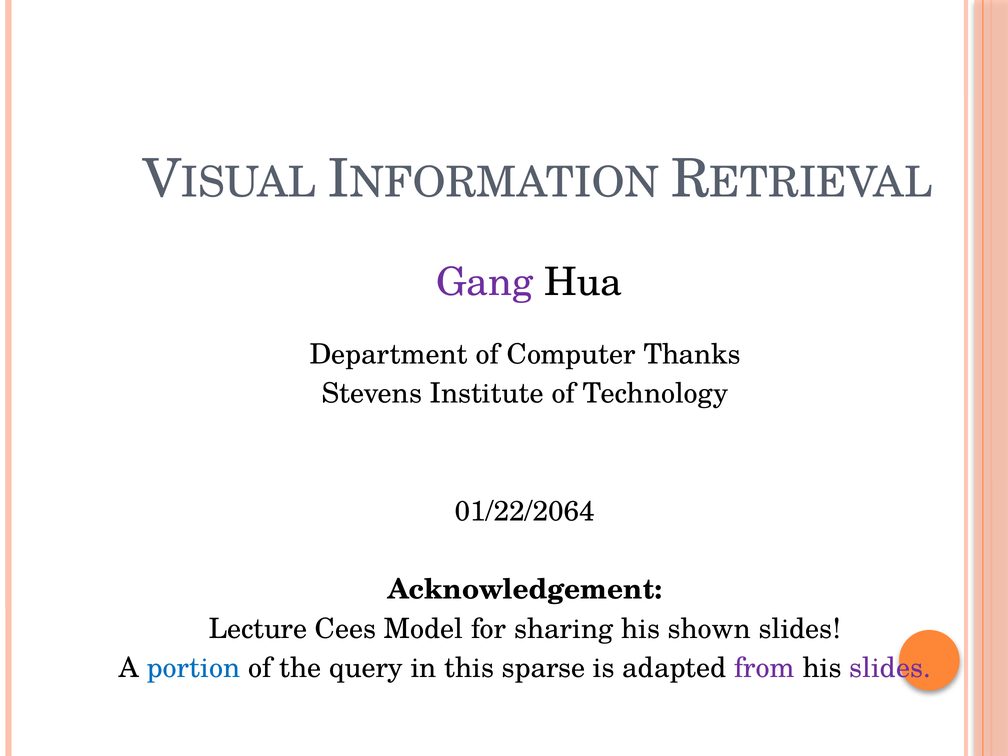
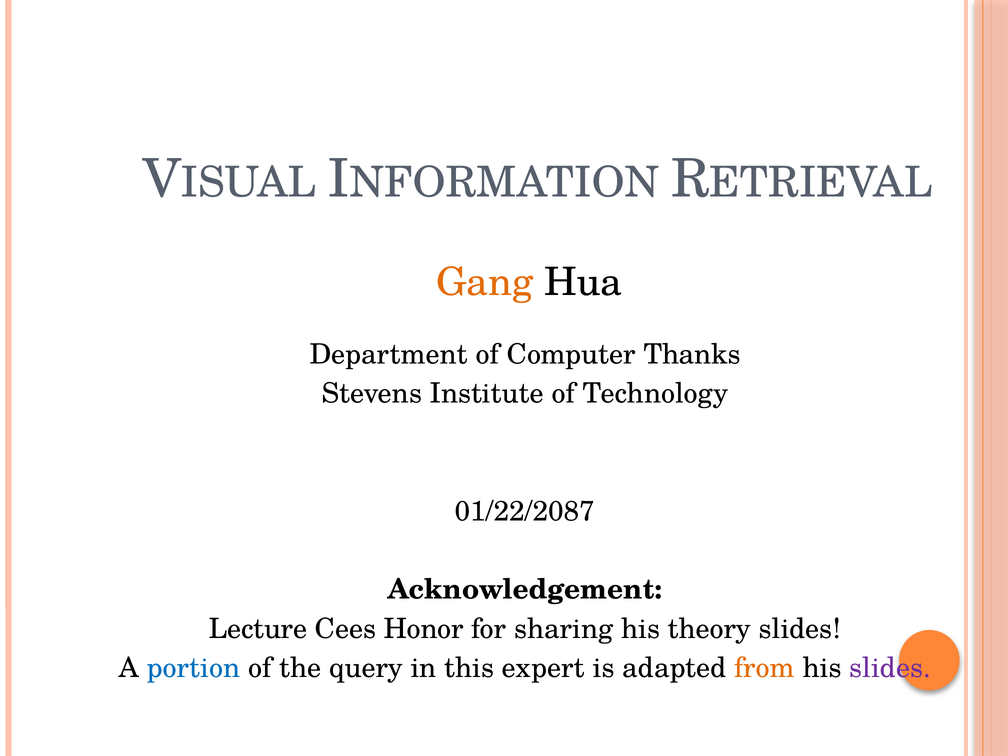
Gang colour: purple -> orange (485, 282)
01/22/2064: 01/22/2064 -> 01/22/2087 (525, 511)
Model: Model -> Honor (424, 629)
shown: shown -> theory (709, 629)
sparse: sparse -> expert (543, 668)
from colour: purple -> orange (764, 668)
